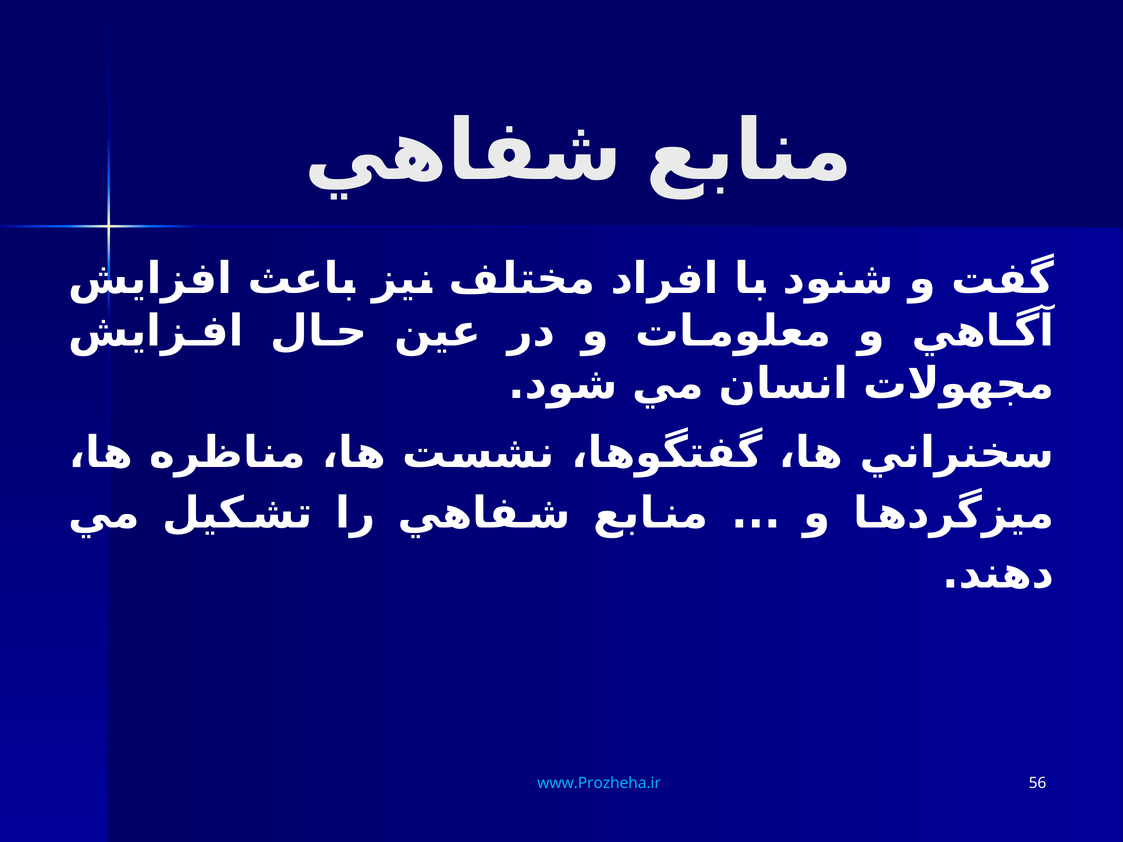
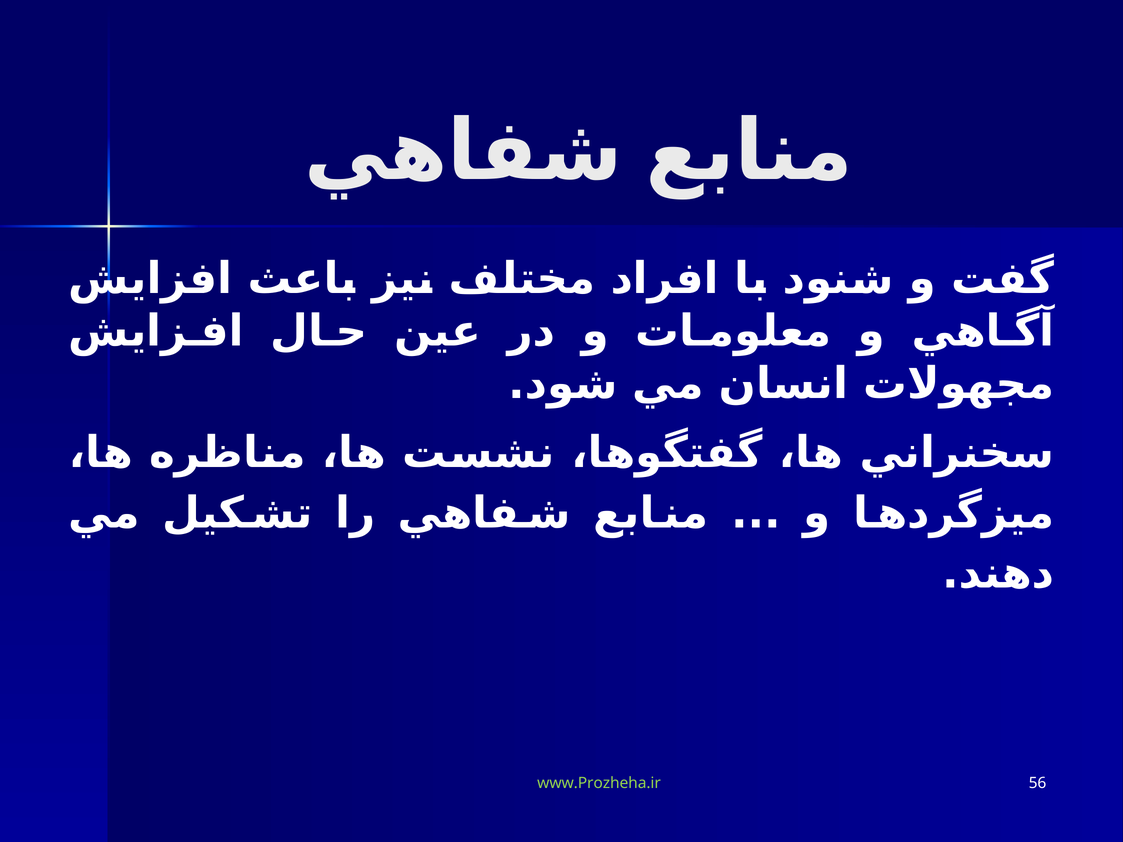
www.Prozheha.ir colour: light blue -> light green (599, 783)
